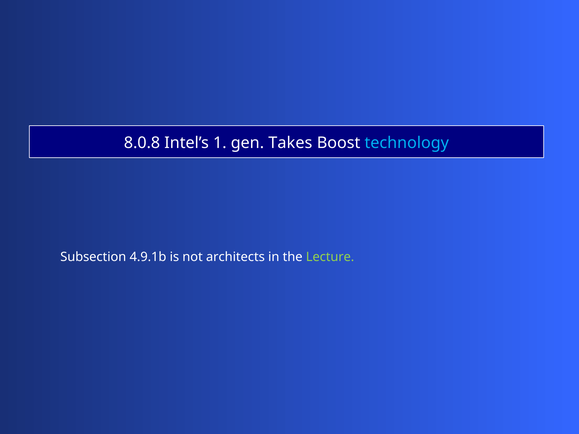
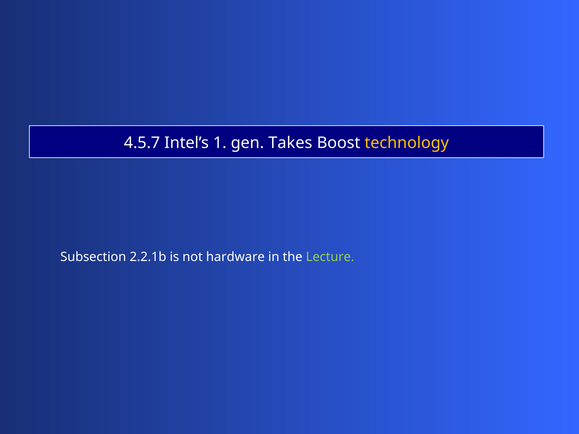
8.0.8: 8.0.8 -> 4.5.7 (142, 143)
technology colour: light blue -> yellow (407, 143)
4.9.1b: 4.9.1b -> 2.2.1b (148, 257)
architects: architects -> hardware (235, 257)
